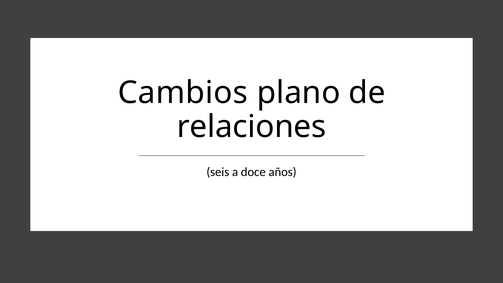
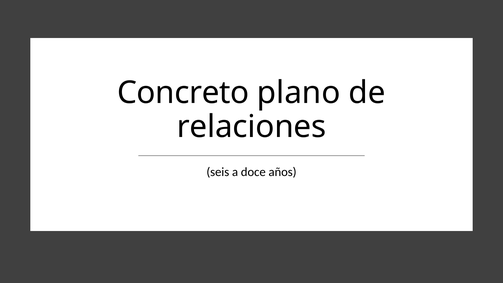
Cambios: Cambios -> Concreto (183, 93)
